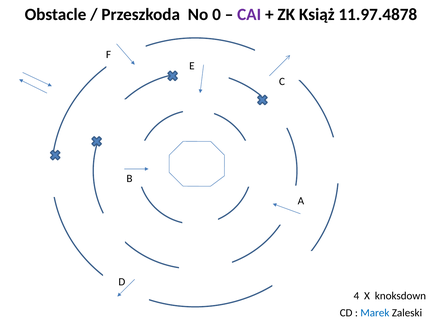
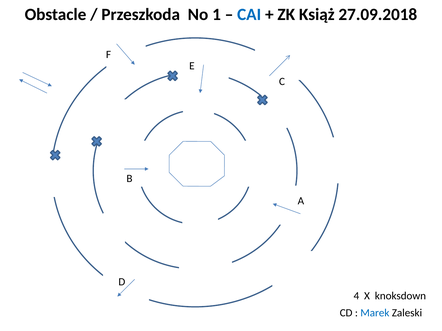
0: 0 -> 1 (217, 14)
CAI colour: purple -> blue (249, 14)
11.97.4878: 11.97.4878 -> 27.09.2018 (378, 14)
